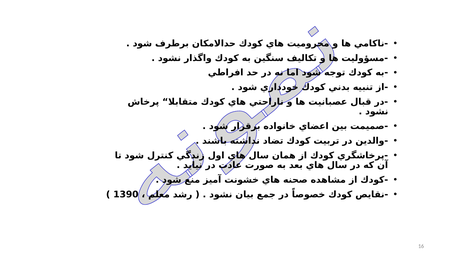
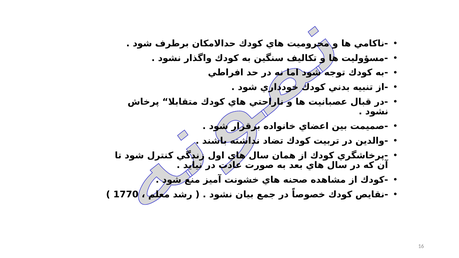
1390: 1390 -> 1770 (126, 194)
